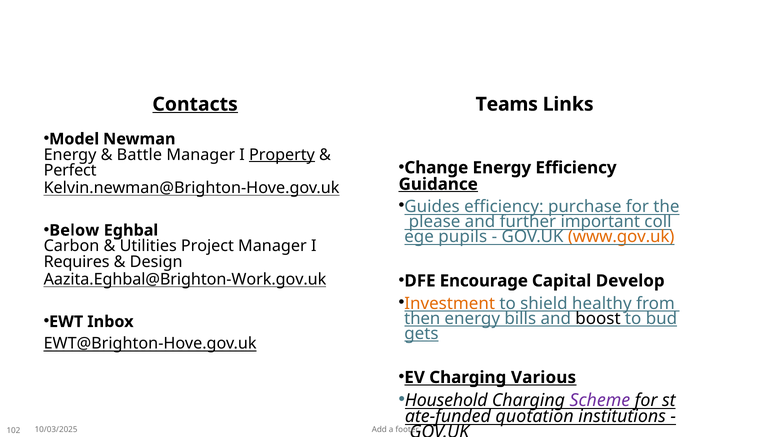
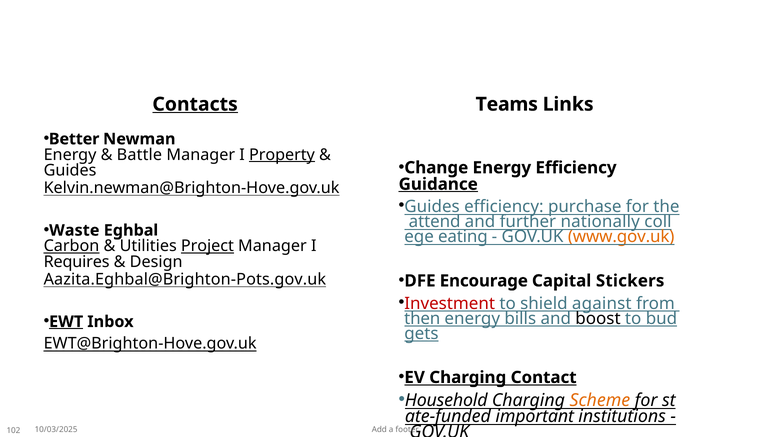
Model: Model -> Better (74, 139)
Perfect: Perfect -> Guides (70, 170)
please: please -> attend (435, 222)
important: important -> nationally (600, 222)
Below: Below -> Waste (74, 230)
pupils: pupils -> eating (463, 237)
Carbon underline: none -> present (71, 246)
Project underline: none -> present (207, 246)
Develop: Develop -> Stickers (630, 280)
Aazita.Eghbal@Brighton-Work.gov.uk: Aazita.Eghbal@Brighton-Work.gov.uk -> Aazita.Eghbal@Brighton-Pots.gov.uk (185, 279)
Investment colour: orange -> red (450, 303)
healthy: healthy -> against (602, 303)
EWT underline: none -> present (66, 321)
Various: Various -> Contact (544, 377)
Scheme colour: purple -> orange (600, 400)
quotation: quotation -> important (535, 416)
